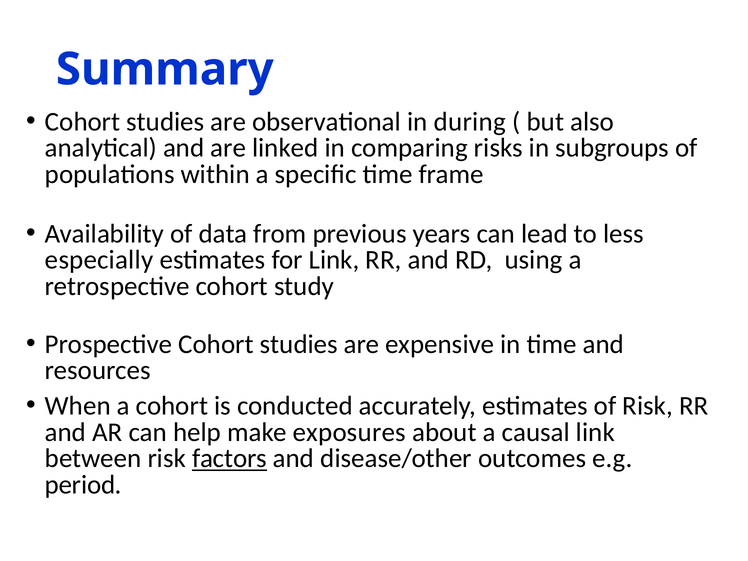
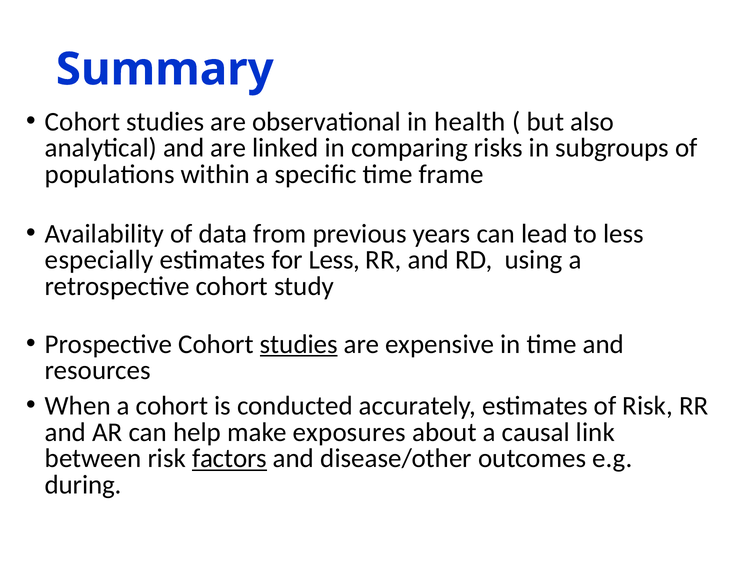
during: during -> health (470, 122)
for Link: Link -> Less (334, 260)
studies underline: none -> present (299, 344)
period: period -> during (83, 485)
